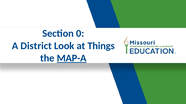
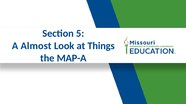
0: 0 -> 5 (80, 34)
District: District -> Almost (36, 46)
MAP-A underline: present -> none (72, 58)
